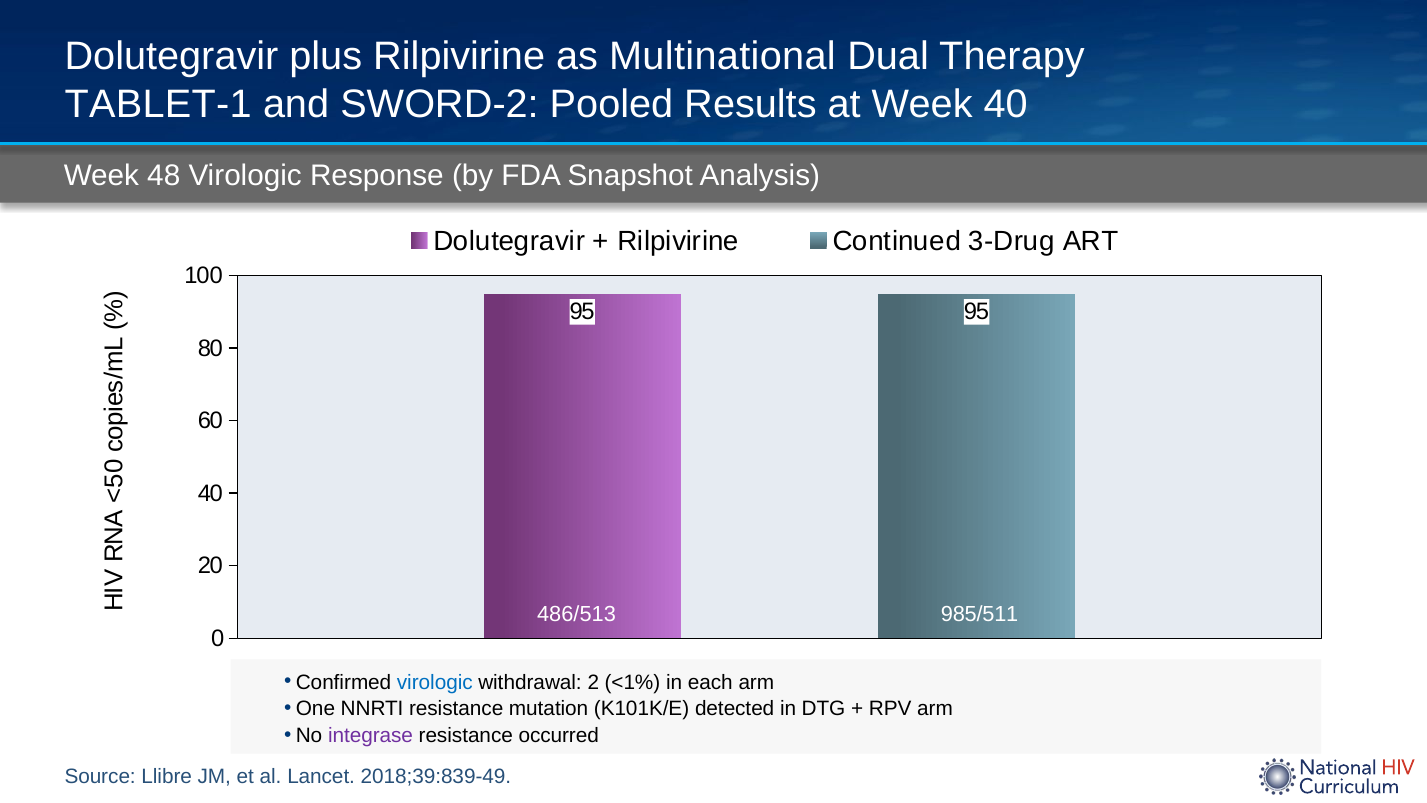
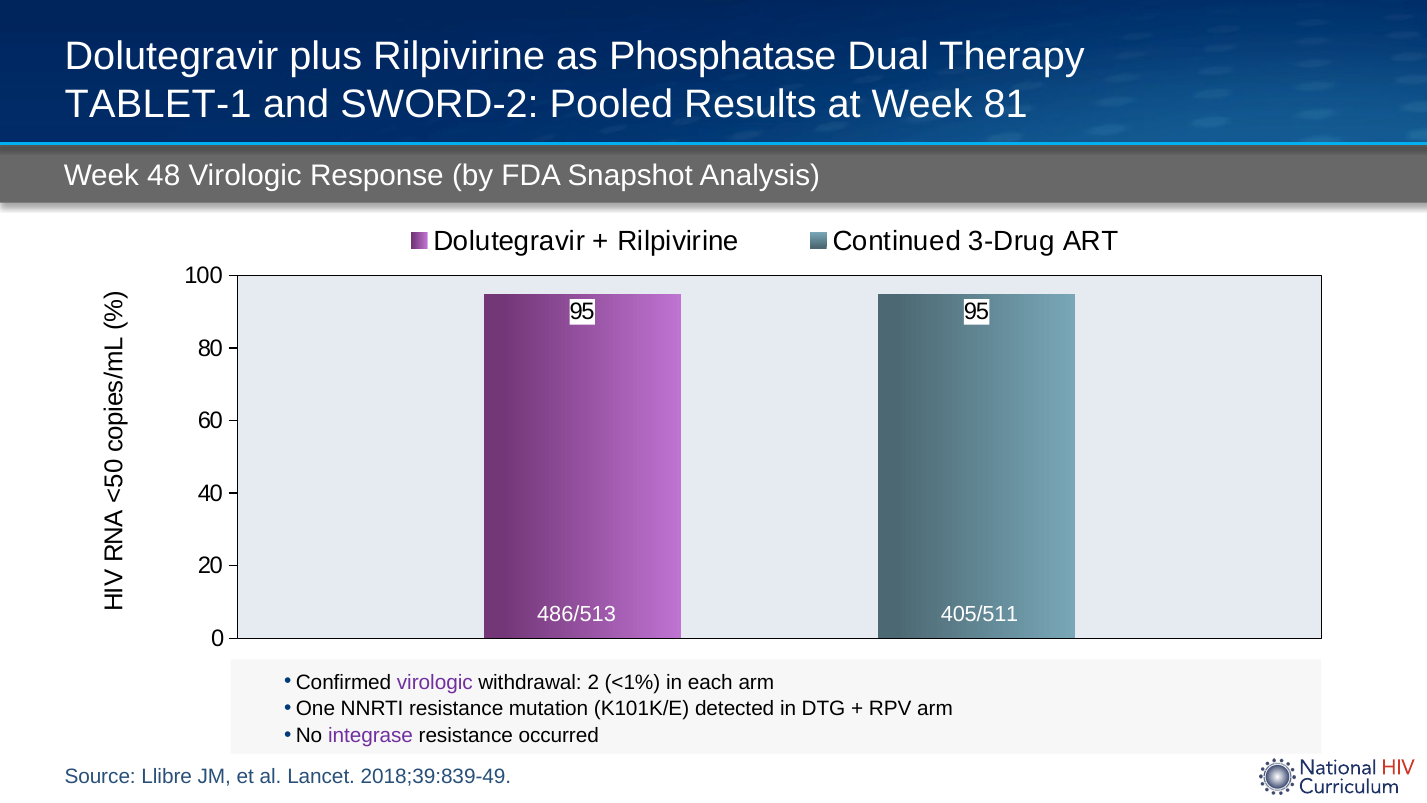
Multinational: Multinational -> Phosphatase (723, 57)
Week 40: 40 -> 81 (1006, 104)
985/511: 985/511 -> 405/511 (980, 614)
virologic colour: blue -> purple (435, 682)
